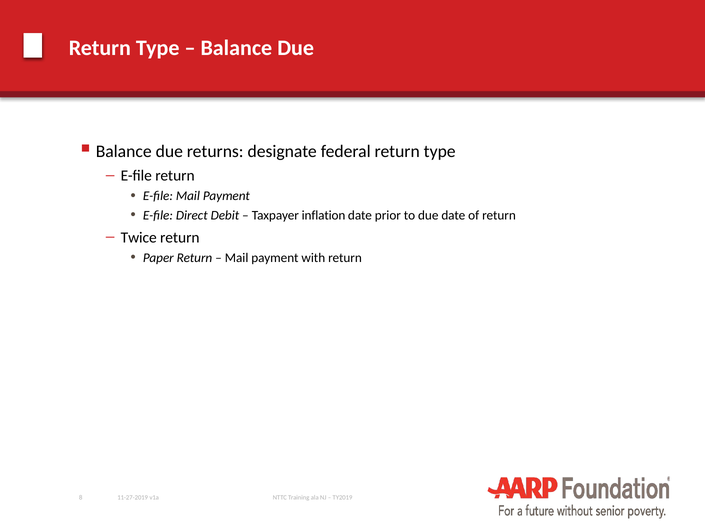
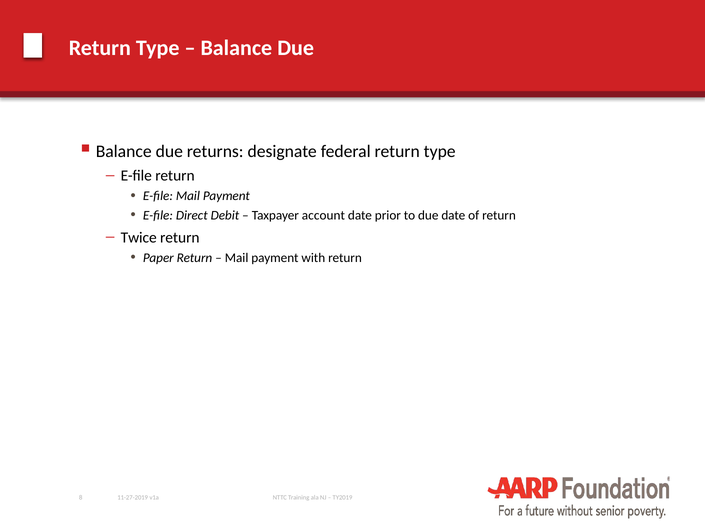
inflation: inflation -> account (323, 215)
